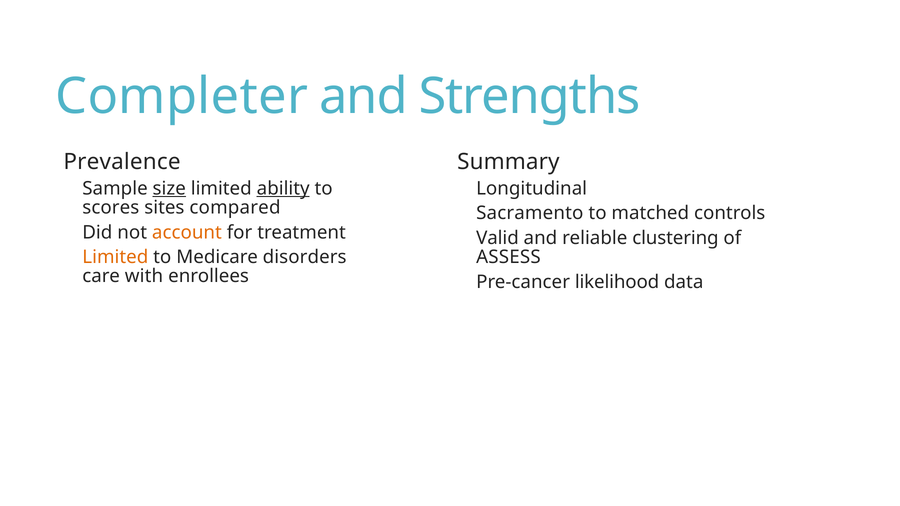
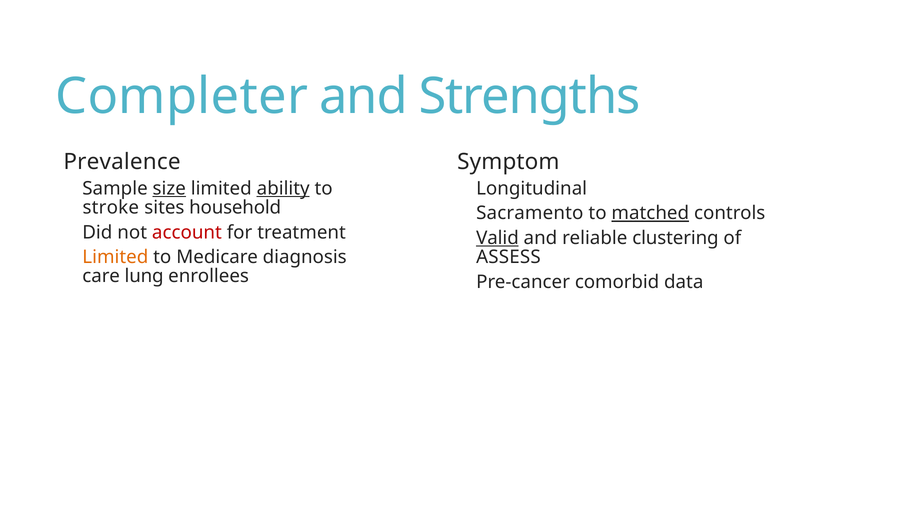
Summary: Summary -> Symptom (508, 162)
scores: scores -> stroke (111, 208)
compared: compared -> household (235, 208)
matched underline: none -> present (650, 213)
account colour: orange -> red (187, 232)
Valid underline: none -> present (497, 238)
disorders: disorders -> diagnosis (305, 257)
with: with -> lung (144, 276)
likelihood: likelihood -> comorbid (617, 282)
